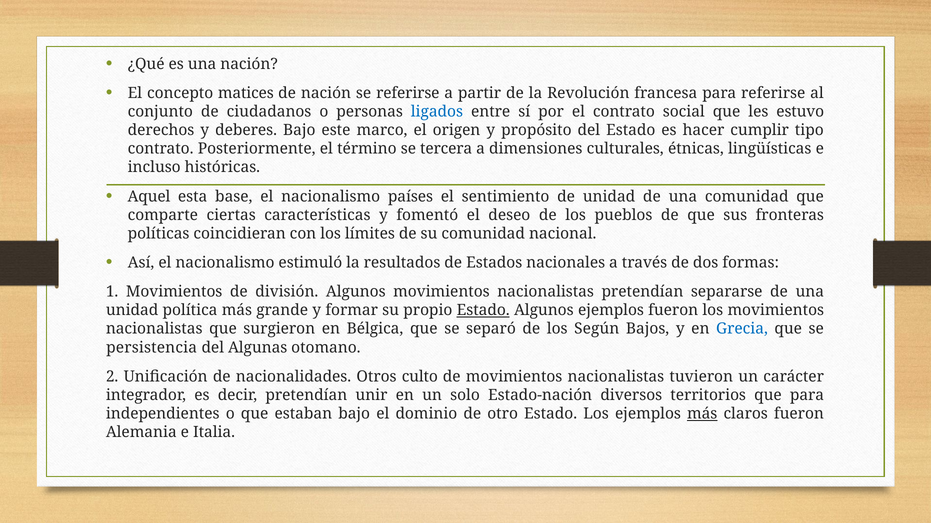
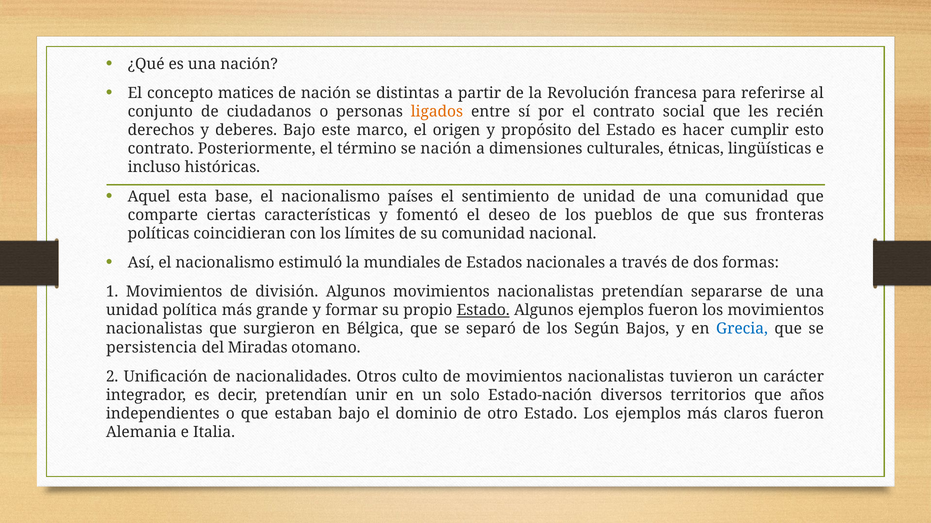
se referirse: referirse -> distintas (408, 93)
ligados colour: blue -> orange (437, 112)
estuvo: estuvo -> recién (800, 112)
tipo: tipo -> esto (809, 130)
se tercera: tercera -> nación (446, 149)
resultados: resultados -> mundiales (402, 263)
Algunas: Algunas -> Miradas (258, 348)
que para: para -> años (807, 396)
más underline: present -> none (702, 414)
